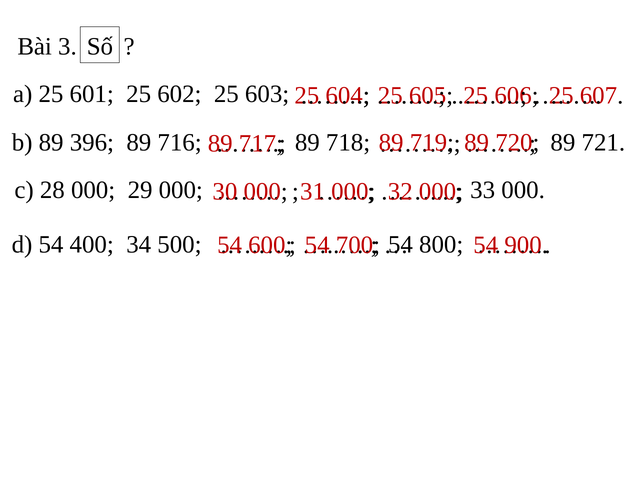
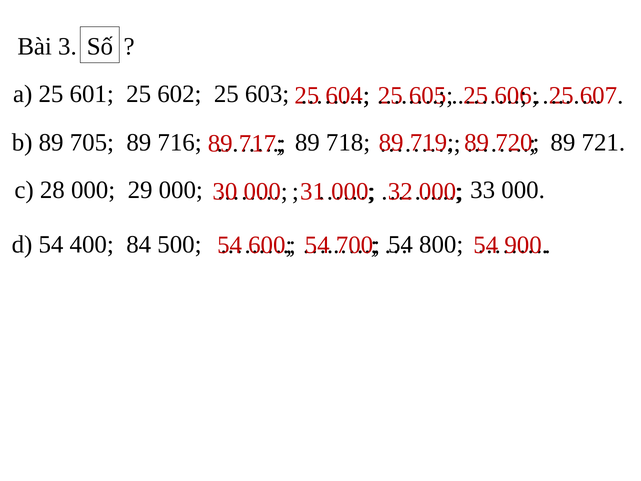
396: 396 -> 705 (92, 143)
34: 34 -> 84 (139, 244)
